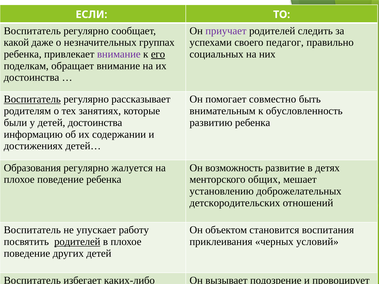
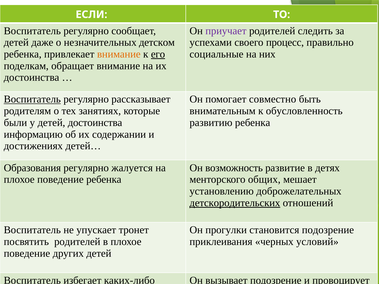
какой: какой -> детей (16, 43)
группах: группах -> детском (157, 43)
педагог: педагог -> процесс (285, 43)
внимание colour: purple -> orange (119, 54)
социальных: социальных -> социальные (216, 54)
детскородительских underline: none -> present (235, 203)
работу: работу -> тронет (134, 230)
объектом: объектом -> прогулки (226, 230)
становится воспитания: воспитания -> подозрение (328, 230)
родителей underline: present -> none (77, 242)
